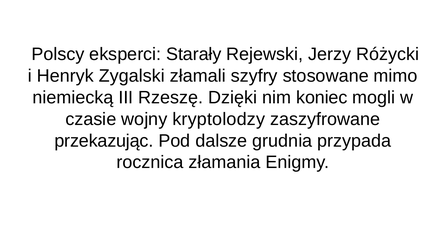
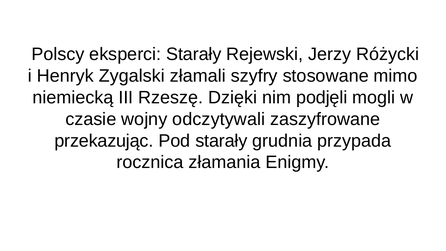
koniec: koniec -> podjęli (322, 98)
kryptolodzy: kryptolodzy -> odczytywali (219, 119)
Pod dalsze: dalsze -> starały (221, 141)
